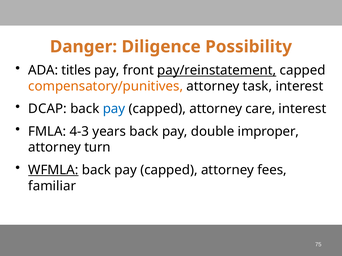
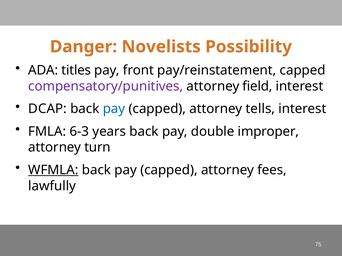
Diligence: Diligence -> Novelists (161, 47)
pay/reinstatement underline: present -> none (217, 70)
compensatory/punitives colour: orange -> purple (106, 86)
task: task -> field (257, 86)
care: care -> tells (260, 109)
4-3: 4-3 -> 6-3 (79, 132)
familiar: familiar -> lawfully (52, 186)
